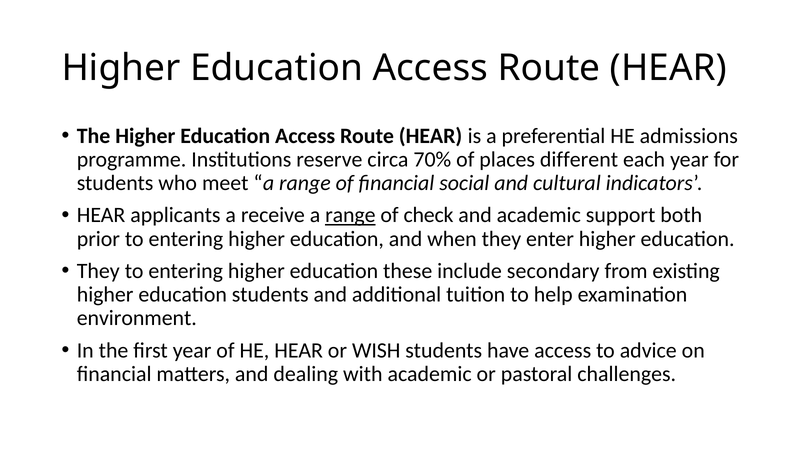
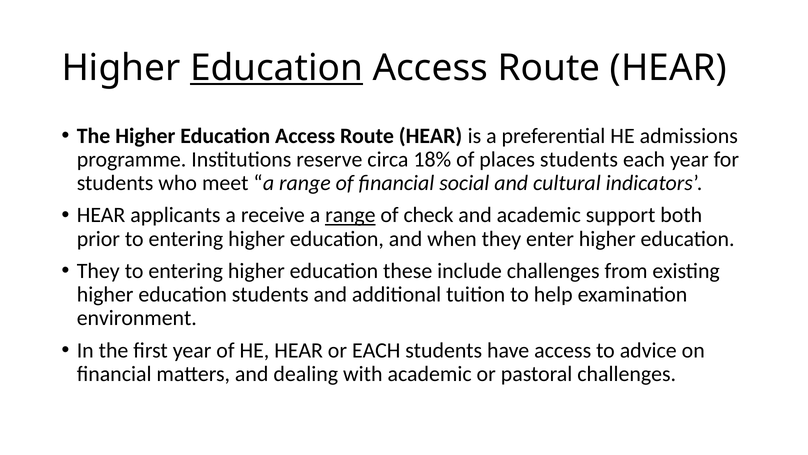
Education underline: none -> present (276, 68)
70%: 70% -> 18% (432, 159)
places different: different -> students (579, 159)
include secondary: secondary -> challenges (553, 271)
or WISH: WISH -> EACH (376, 350)
